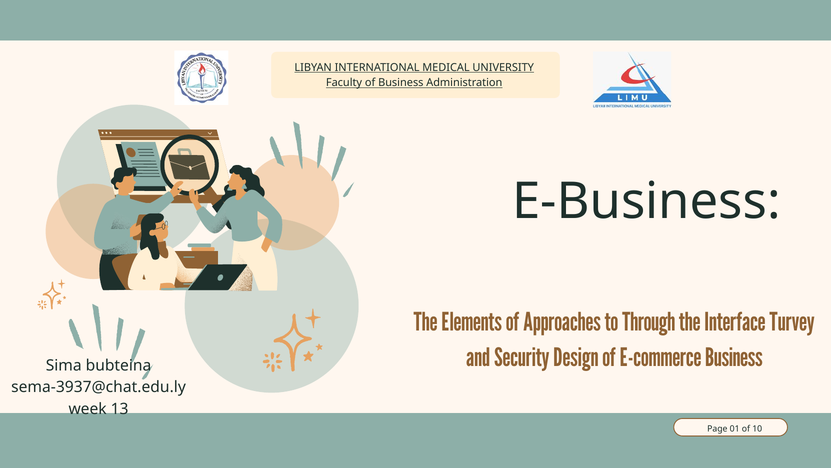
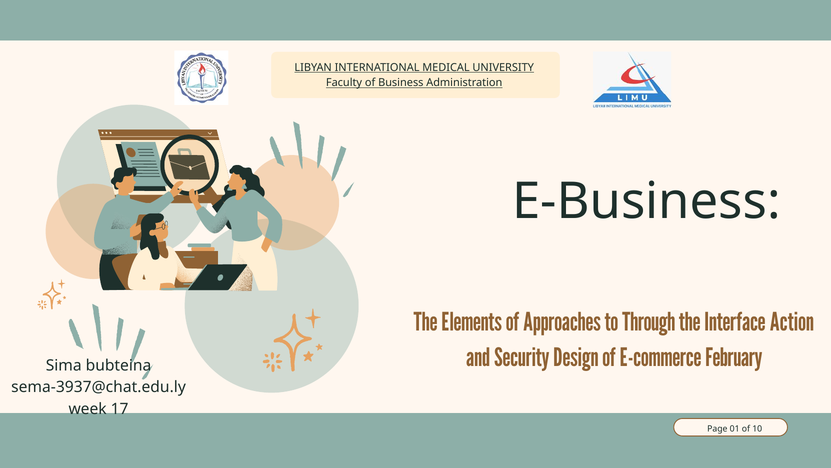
Turvey: Turvey -> Action (792, 322)
E-commerce Business: Business -> February (734, 358)
13: 13 -> 17 (120, 409)
